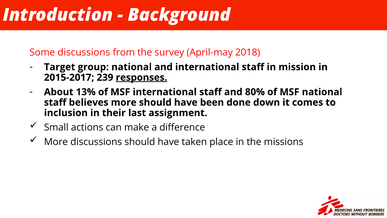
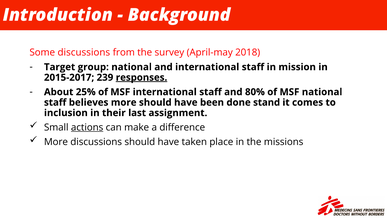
13%: 13% -> 25% (86, 92)
down: down -> stand (267, 102)
actions underline: none -> present (87, 127)
